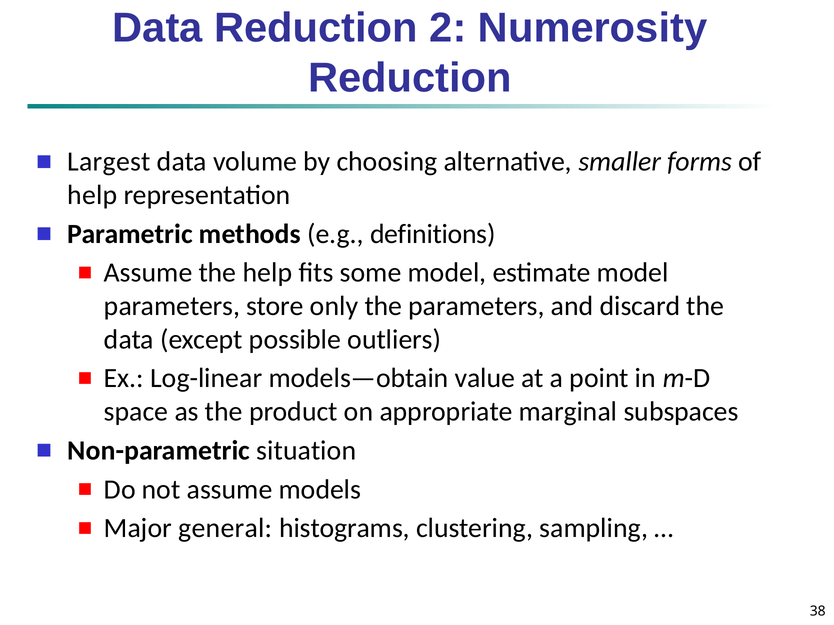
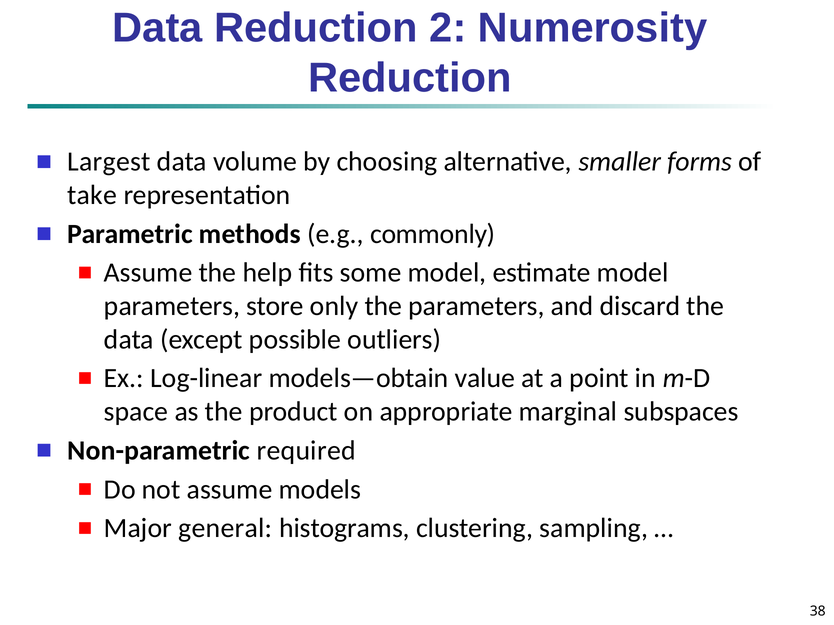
help: help -> take (92, 195)
definitions: definitions -> commonly (433, 234)
situation: situation -> required (306, 451)
